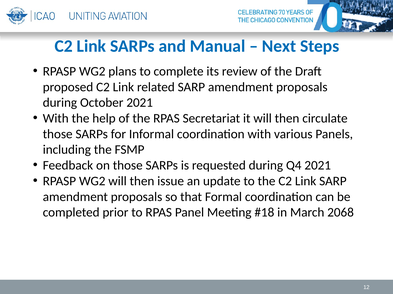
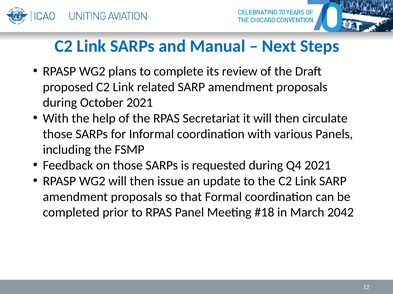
2068: 2068 -> 2042 (341, 213)
